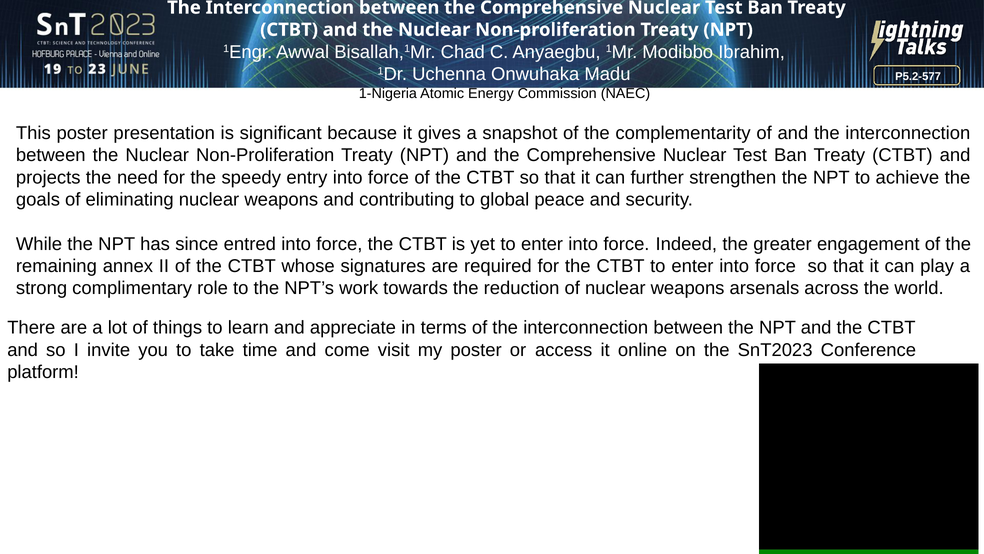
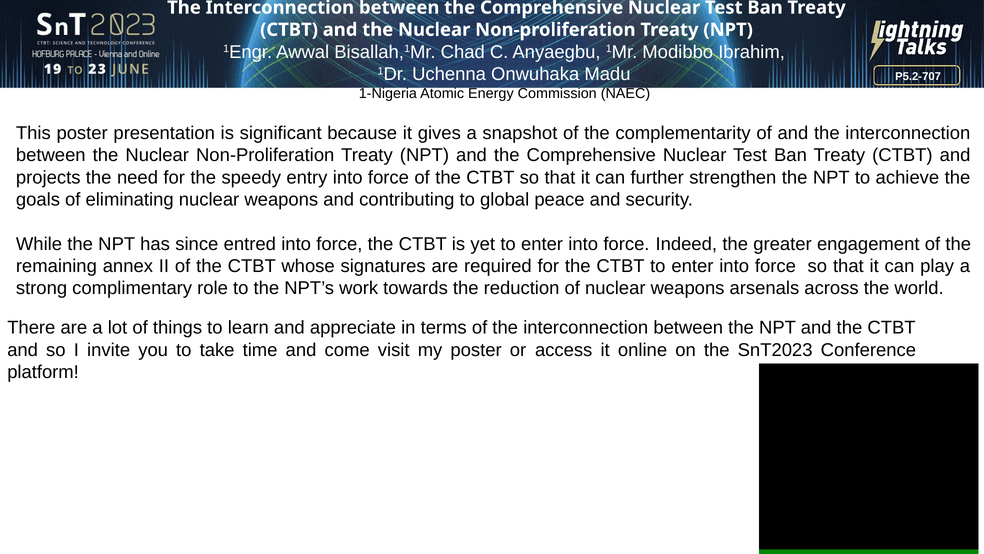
P5.2-577: P5.2-577 -> P5.2-707 (918, 77)
